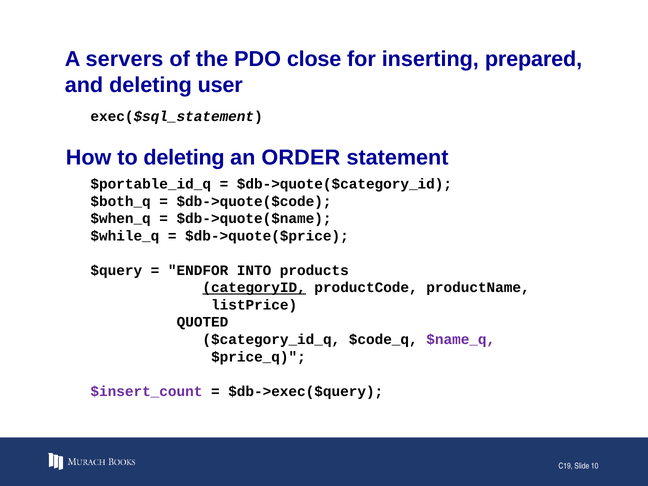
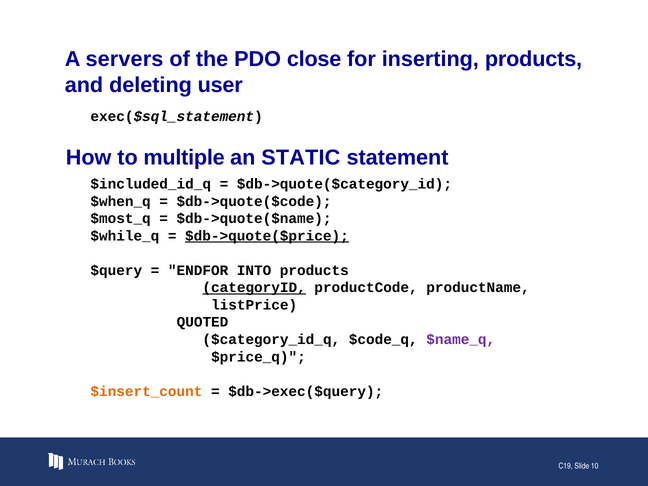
inserting prepared: prepared -> products (534, 59)
to deleting: deleting -> multiple (184, 158)
ORDER: ORDER -> STATIC (301, 158)
$portable_id_q: $portable_id_q -> $included_id_q (151, 184)
$both_q: $both_q -> $when_q (121, 201)
$when_q: $when_q -> $most_q (121, 219)
$db->quote($price underline: none -> present (267, 236)
$insert_count colour: purple -> orange (146, 391)
